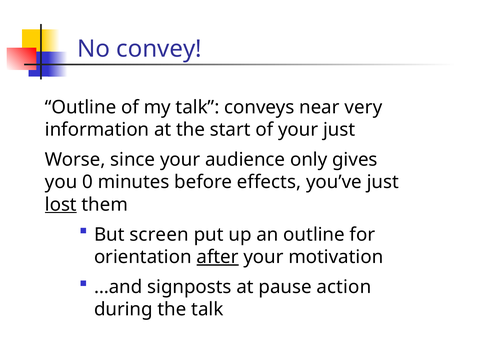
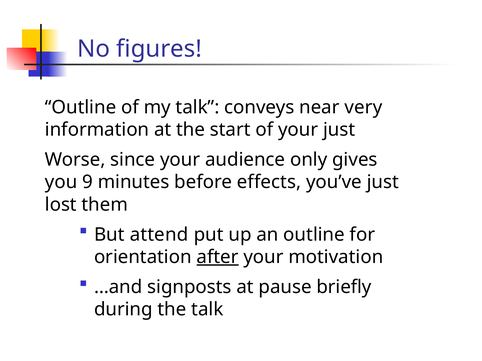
convey: convey -> figures (159, 49)
0: 0 -> 9 (88, 182)
lost underline: present -> none (61, 205)
screen: screen -> attend (159, 235)
action: action -> briefly (344, 287)
